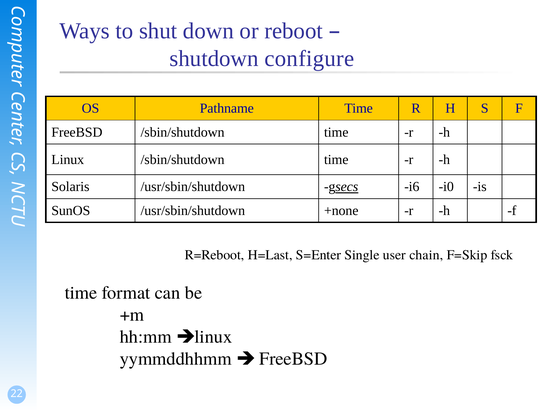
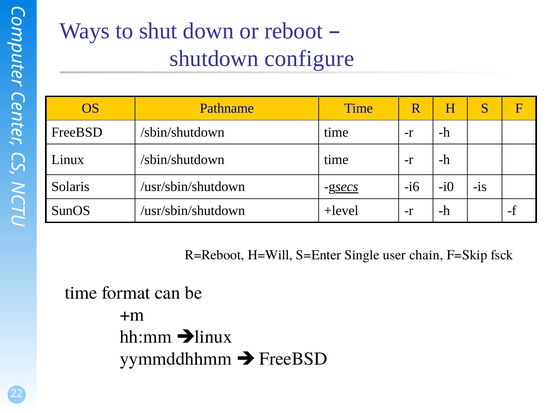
+none: +none -> +level (341, 210)
H=Last: H=Last -> H=Will (270, 255)
